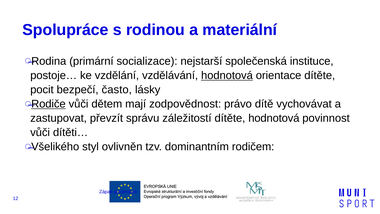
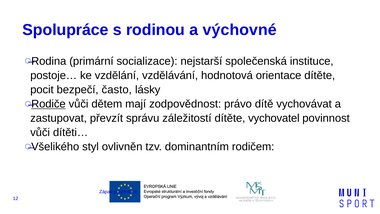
materiální: materiální -> výchovné (240, 30)
hodnotová underline: present -> none (227, 75)
dítěte hodnotová: hodnotová -> vychovatel (274, 118)
